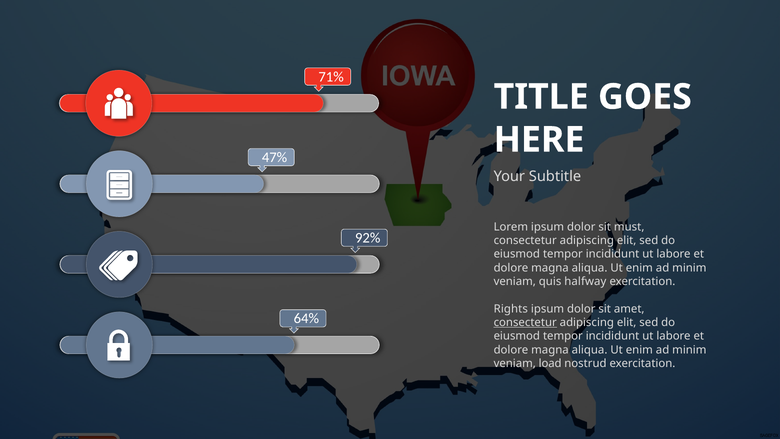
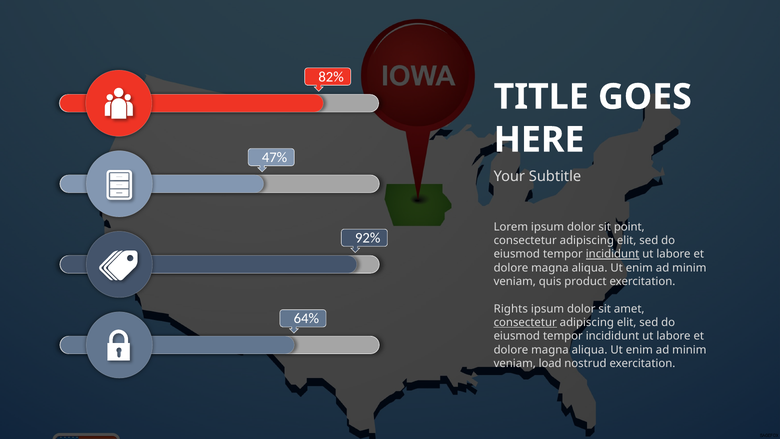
71%: 71% -> 82% (331, 77)
must: must -> point (629, 227)
incididunt underline: none -> present (613, 254)
halfway: halfway -> product (585, 281)
